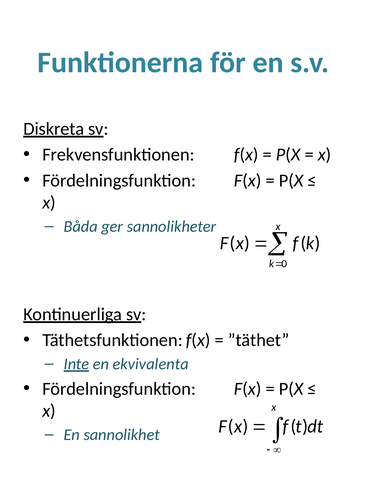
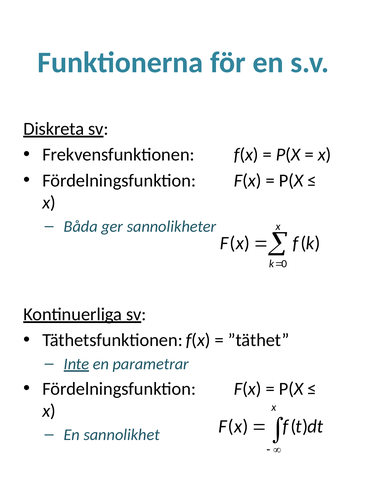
ekvivalenta: ekvivalenta -> parametrar (151, 364)
